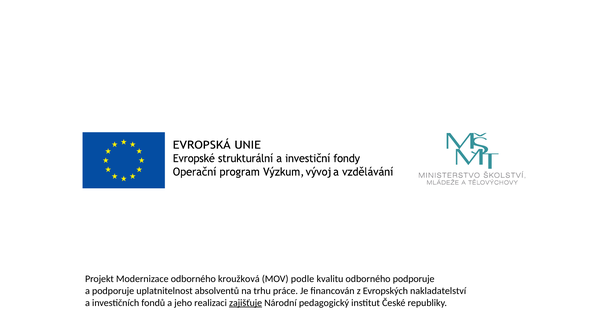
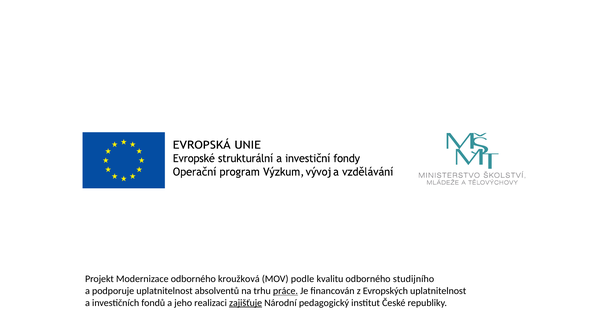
odborného podporuje: podporuje -> studijního (414, 279)
práce underline: none -> present (285, 291)
Evropských nakladatelství: nakladatelství -> uplatnitelnost (438, 291)
